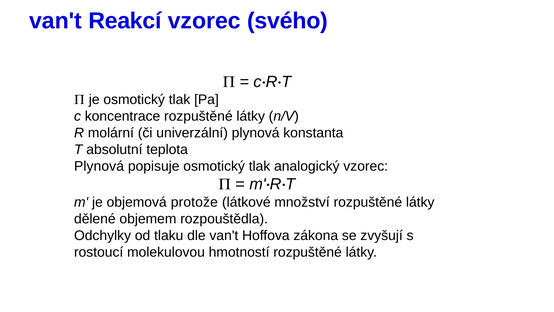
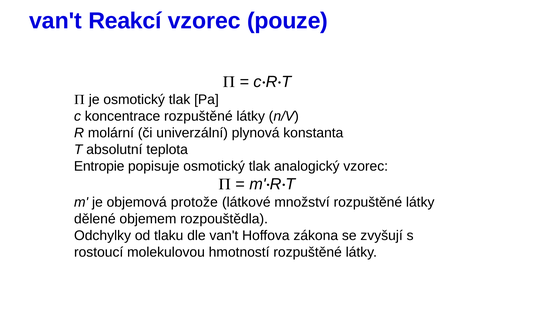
svého: svého -> pouze (288, 21)
Plynová: Plynová -> Entropie (99, 166)
